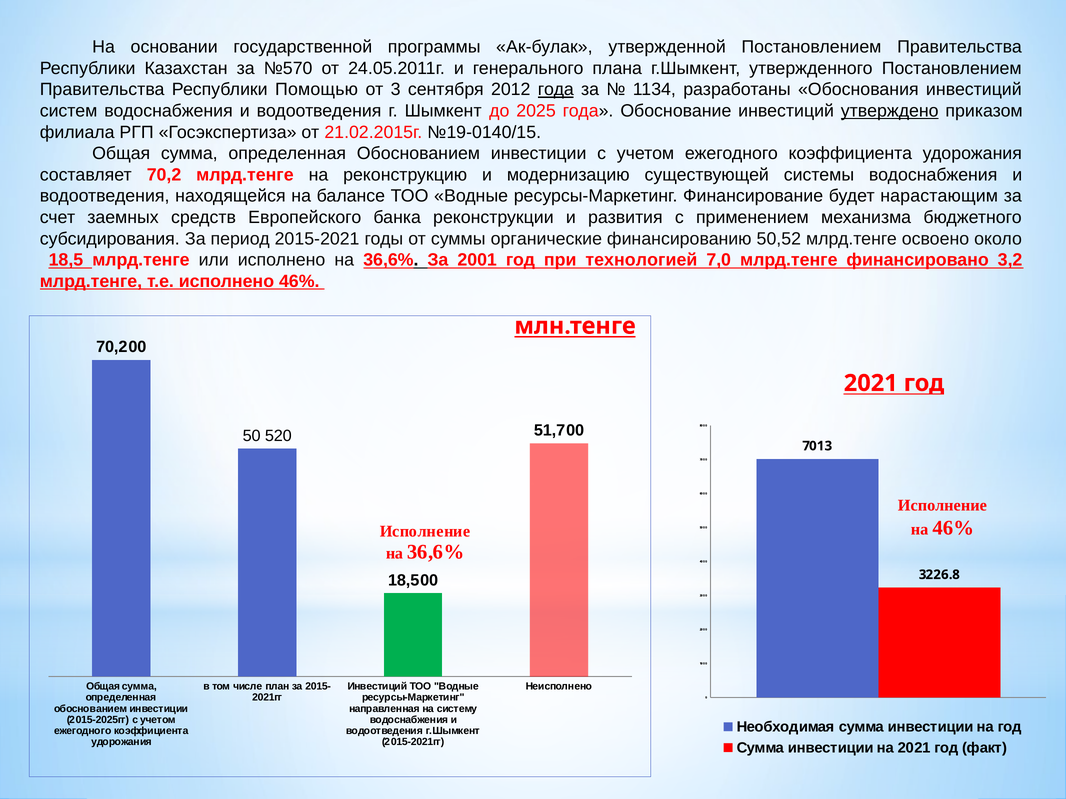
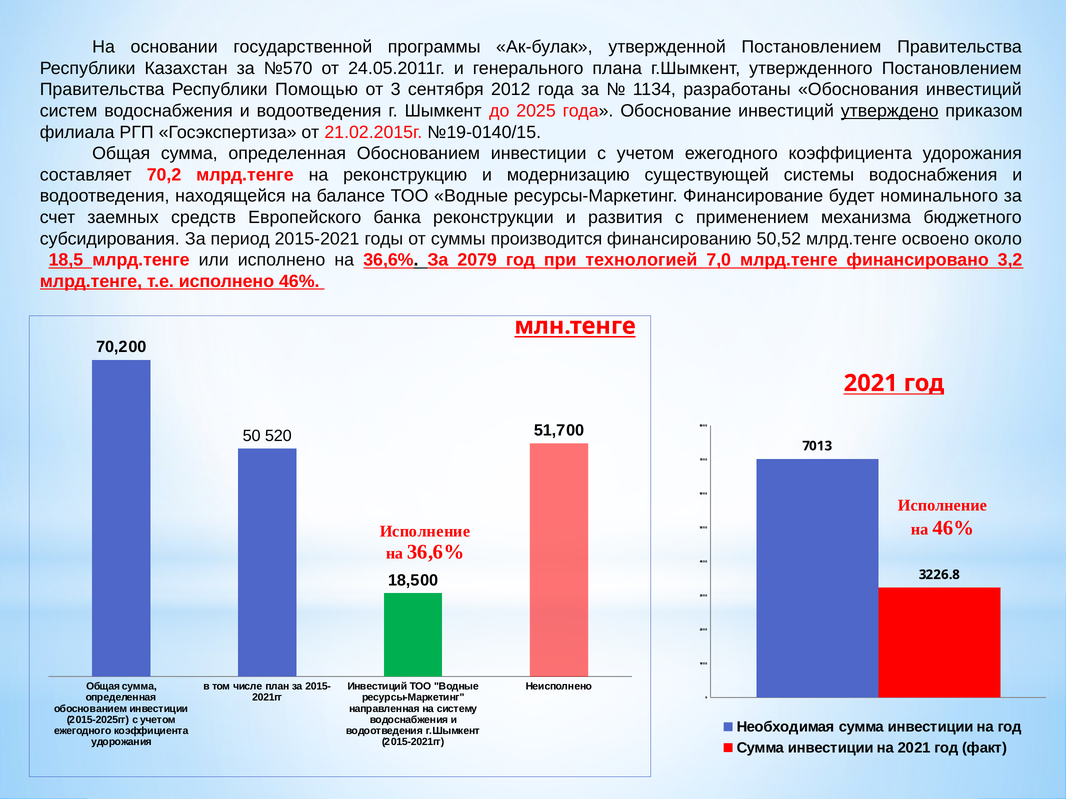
года underline: present -> none (556, 90)
нарастающим: нарастающим -> номинального (939, 196)
органические: органические -> производится (546, 239)
2001: 2001 -> 2079 (477, 260)
